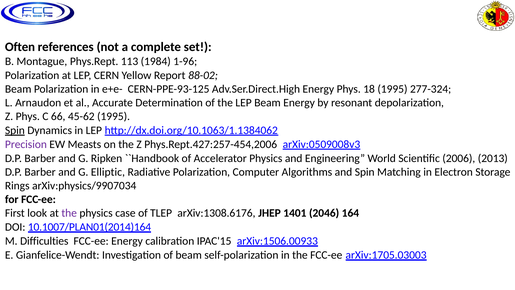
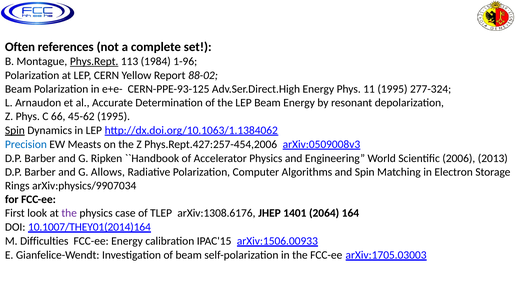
Phys.Rept underline: none -> present (94, 61)
18: 18 -> 11 (369, 89)
Precision colour: purple -> blue (26, 144)
Elliptic: Elliptic -> Allows (108, 172)
2046: 2046 -> 2064 (324, 213)
10.1007/PLAN01(2014)164: 10.1007/PLAN01(2014)164 -> 10.1007/THEY01(2014)164 (89, 227)
